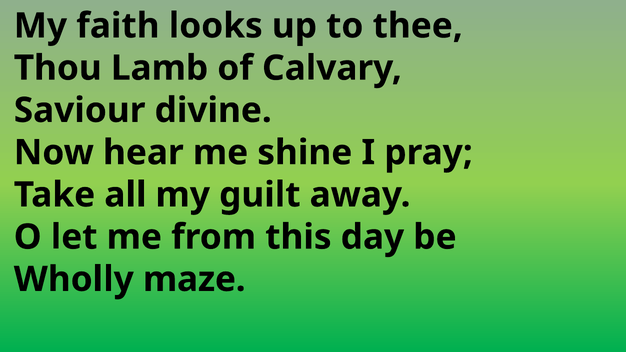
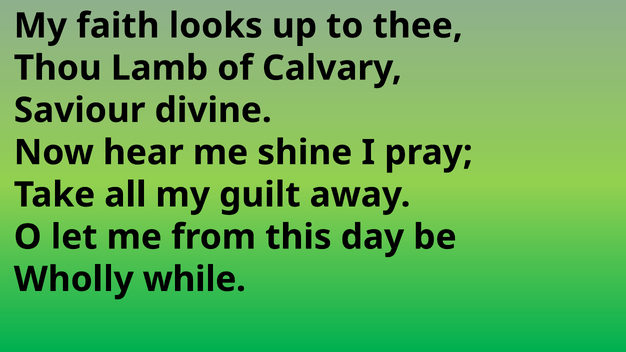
maze: maze -> while (194, 279)
